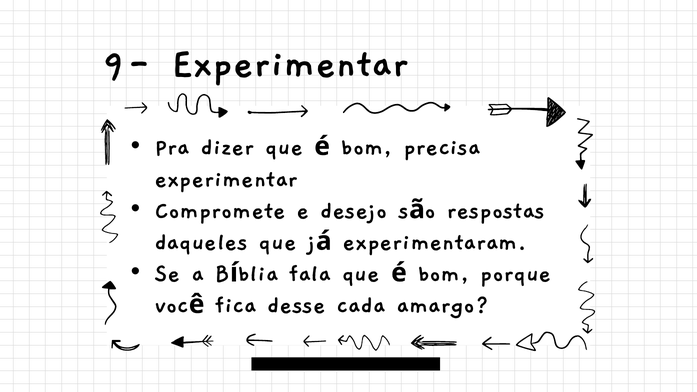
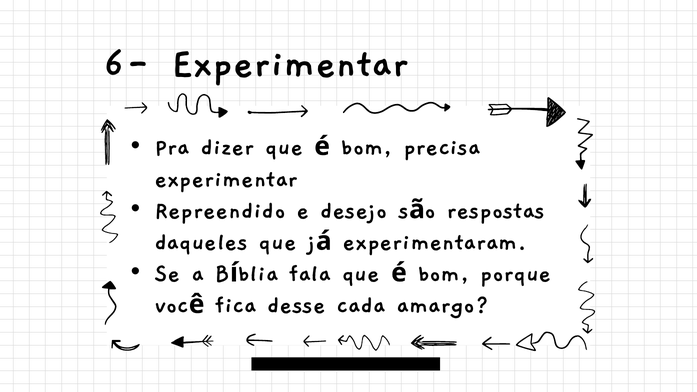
9-: 9- -> 6- (128, 62)
Compromete: Compromete -> Repreendido (220, 210)
